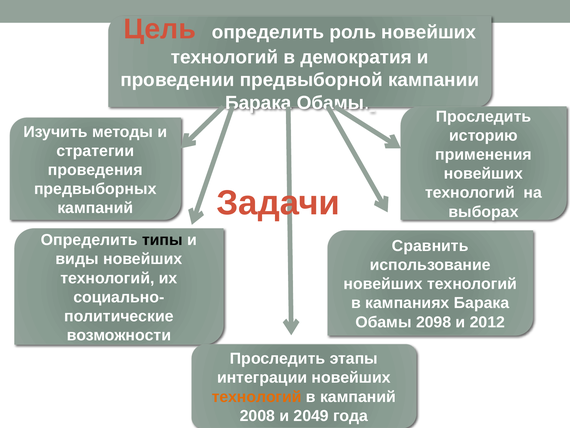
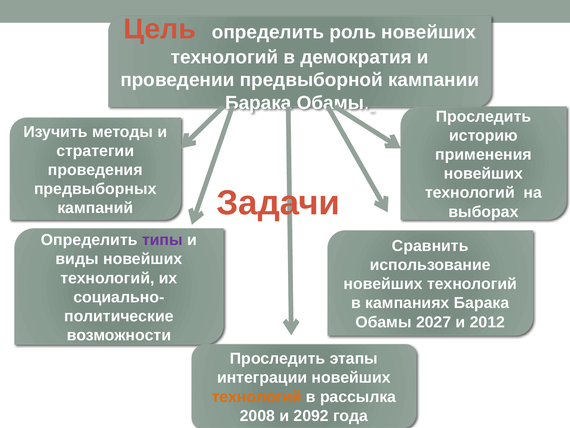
типы colour: black -> purple (162, 240)
2098: 2098 -> 2027 (434, 322)
в кампаний: кампаний -> рассылка (358, 396)
2049: 2049 -> 2092 (311, 415)
